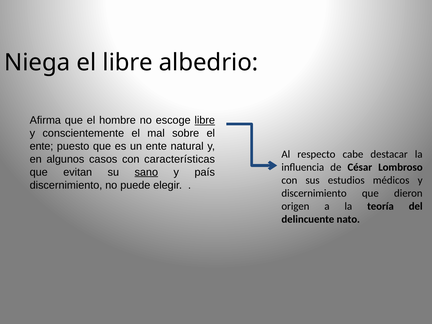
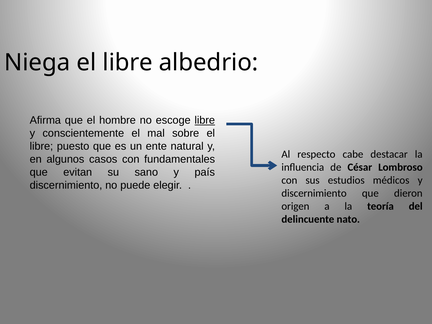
ente: ente -> libre (41, 146)
características: características -> fundamentales (180, 159)
sano underline: present -> none (146, 172)
